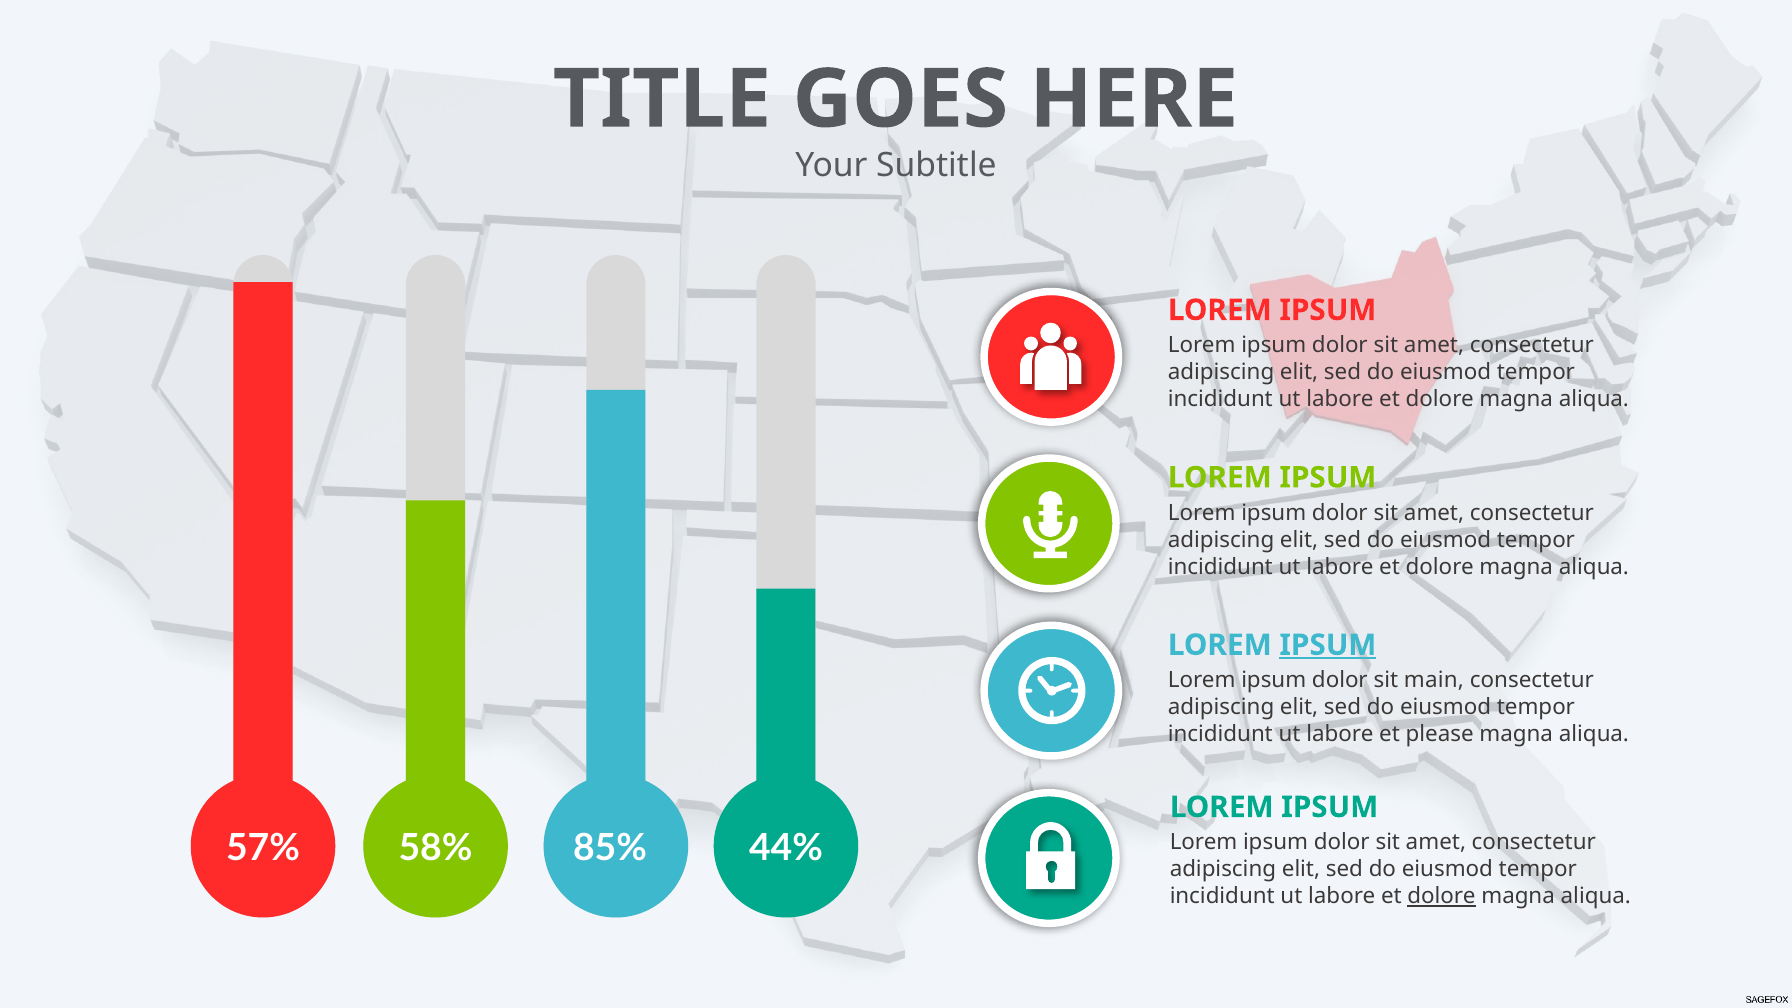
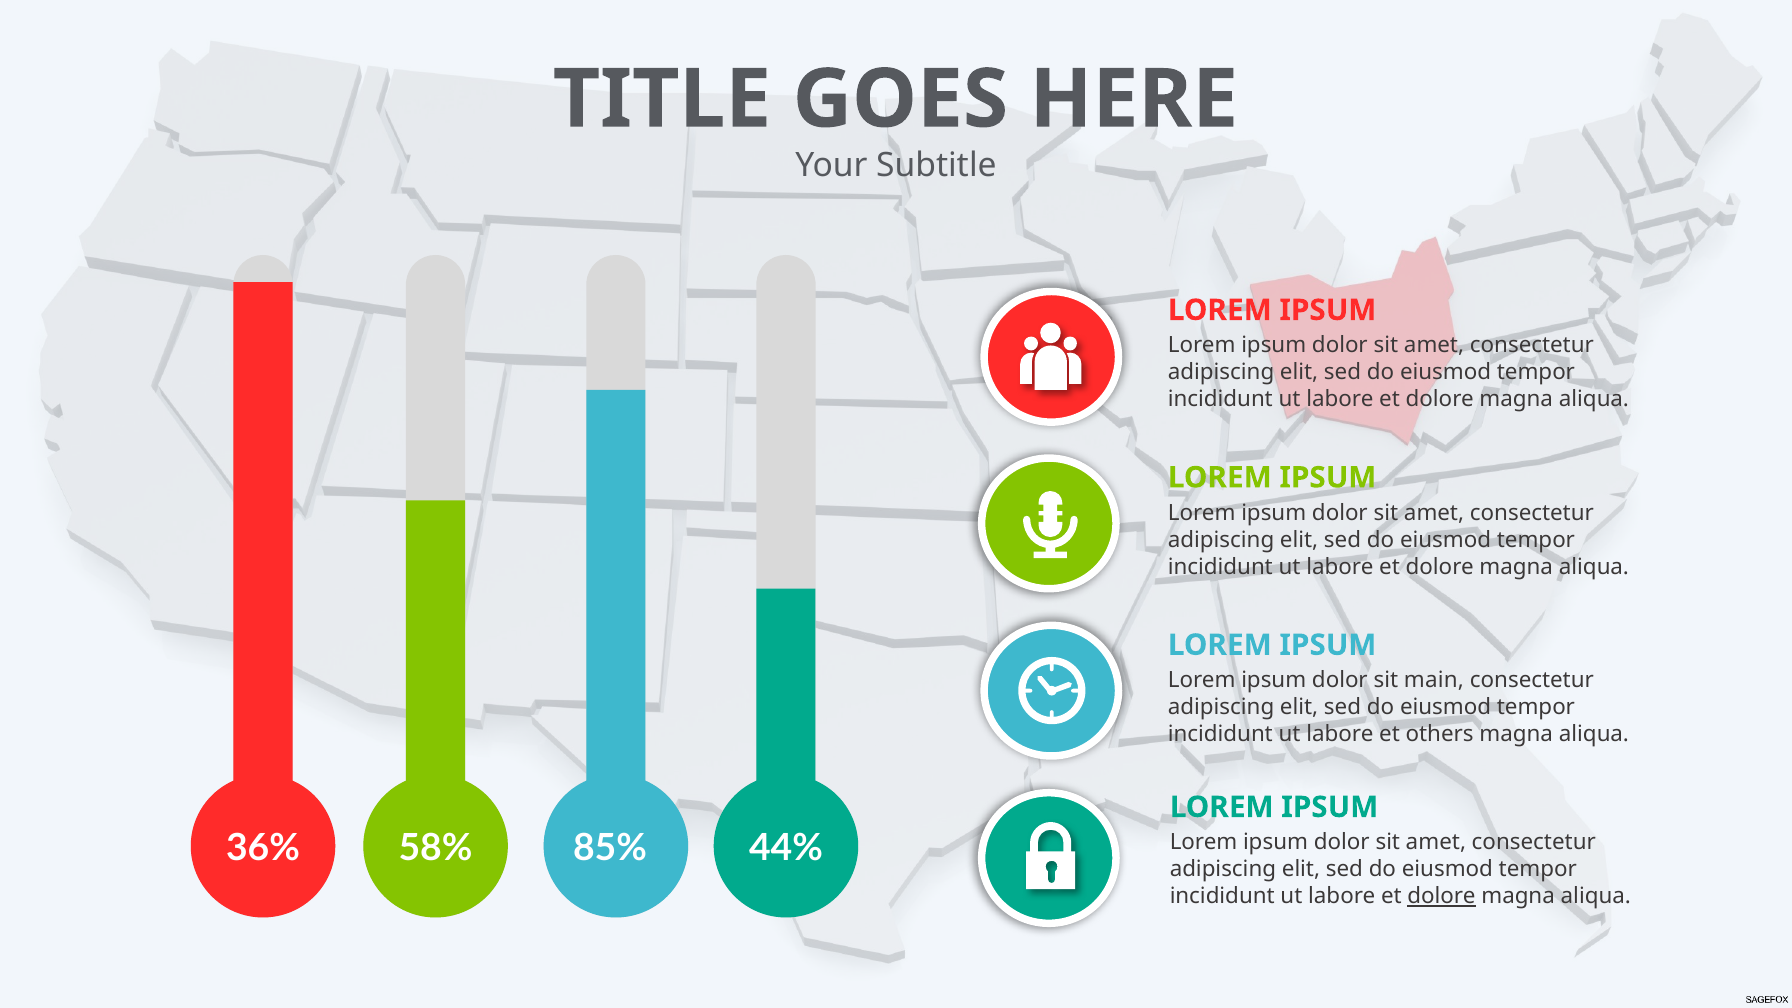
IPSUM underline: present -> none (1328, 645)
please: please -> others (1440, 734)
57%: 57% -> 36% (263, 848)
